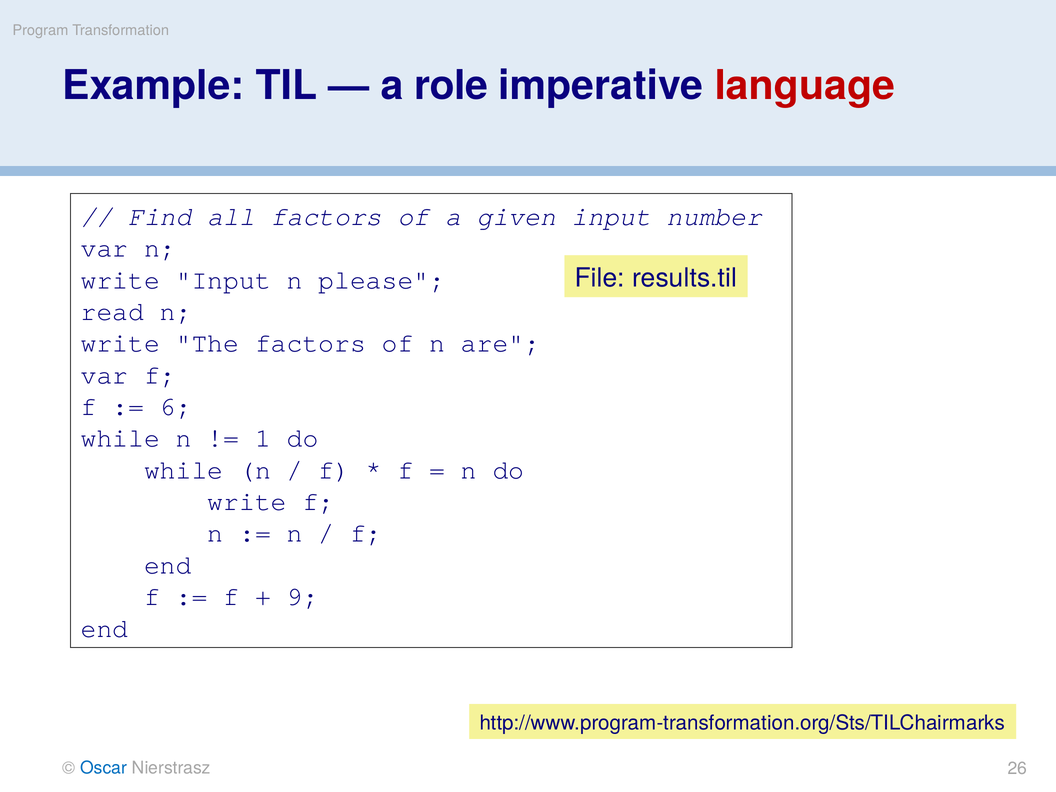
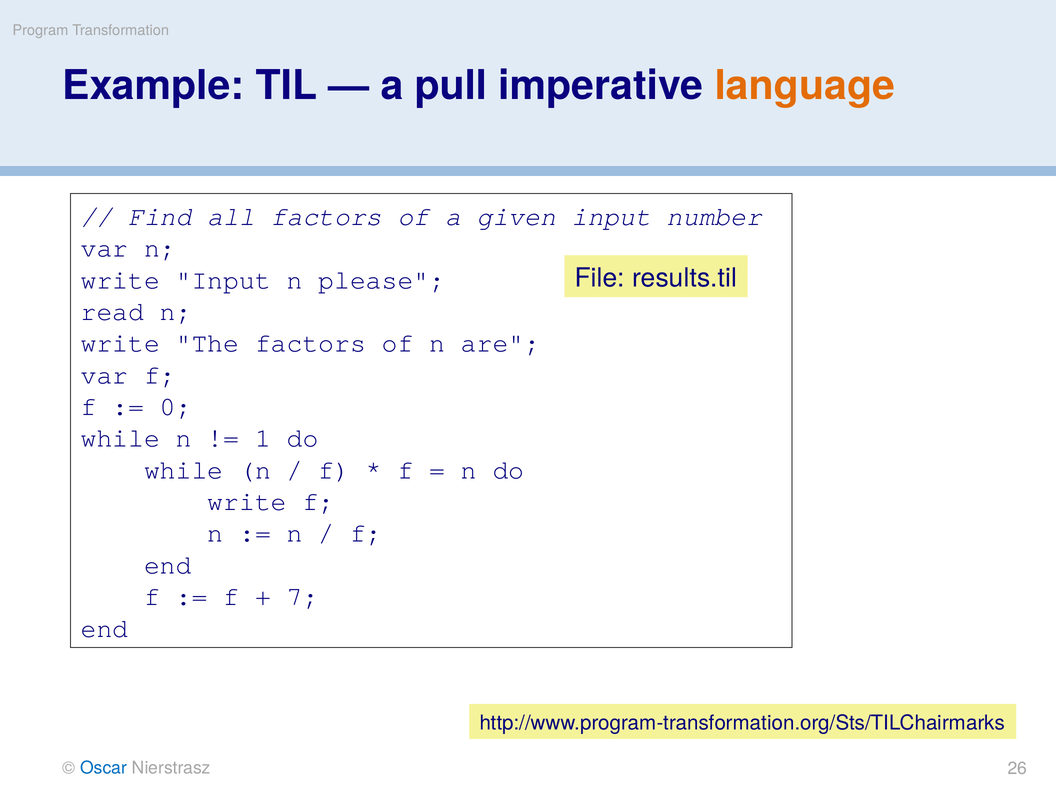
role: role -> pull (451, 86)
language colour: red -> orange (805, 86)
6: 6 -> 0 (176, 407)
9: 9 -> 7 (303, 597)
